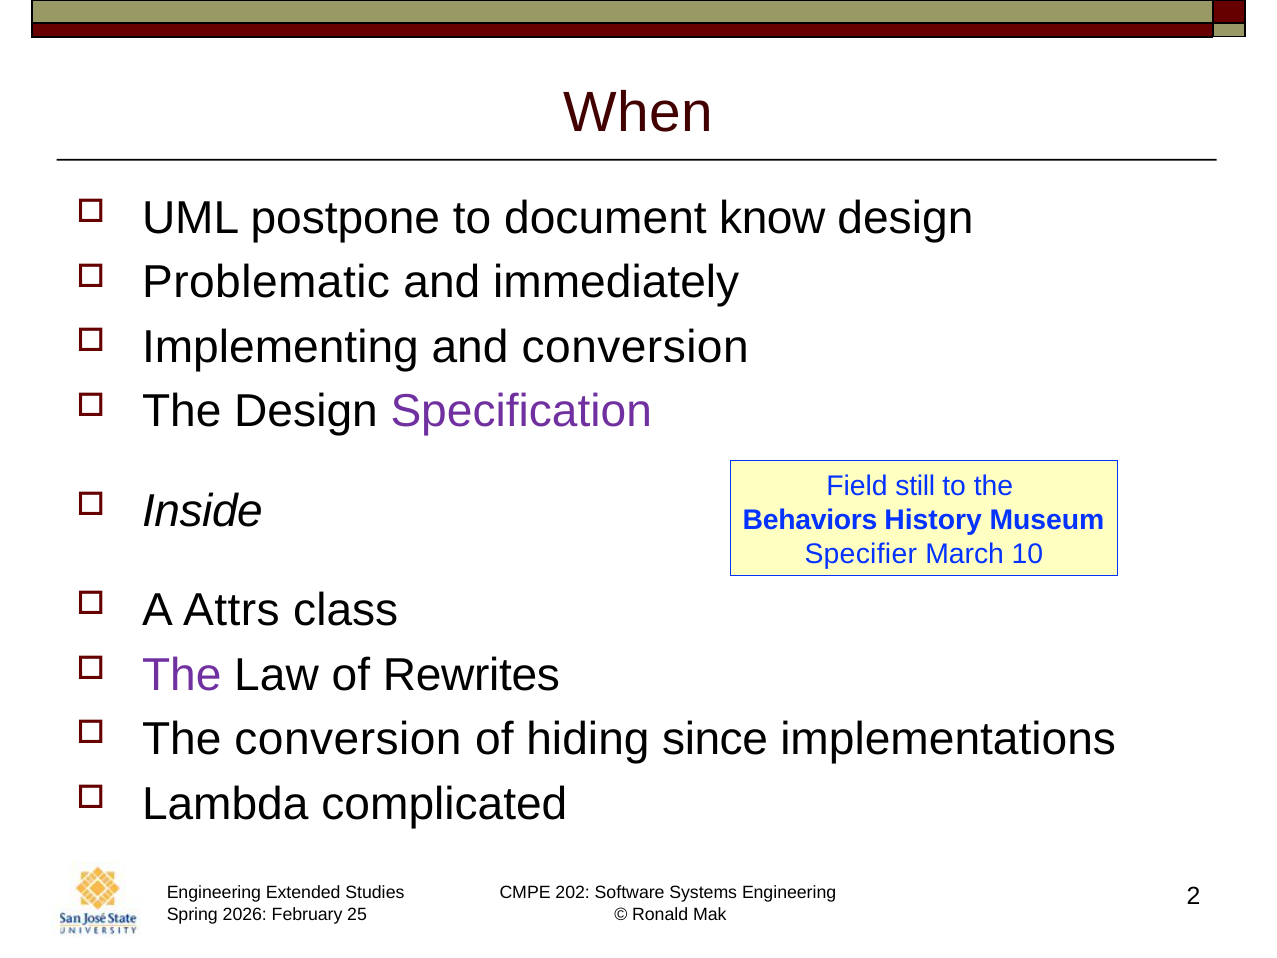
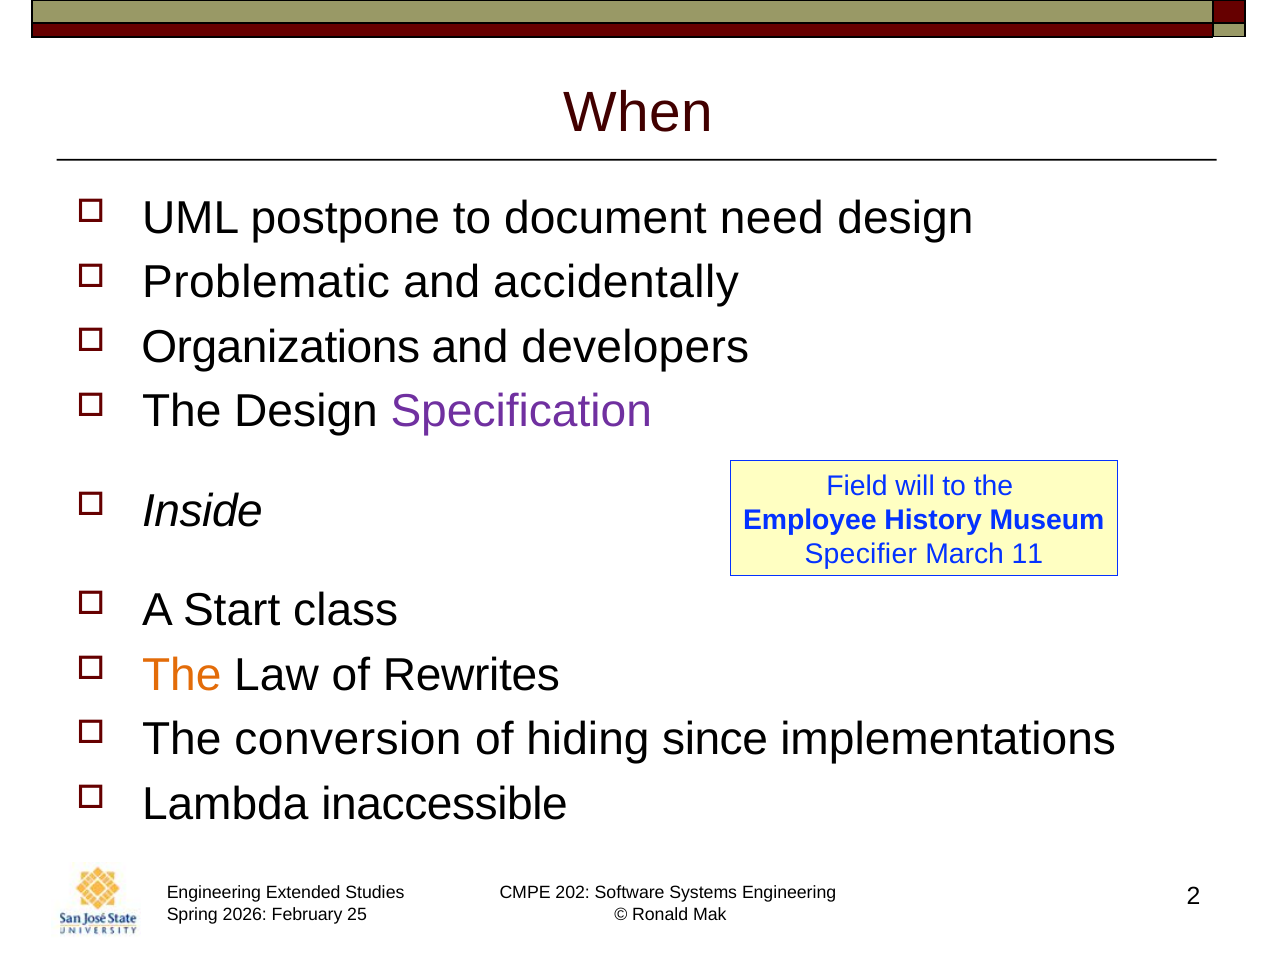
know: know -> need (772, 218)
immediately: immediately -> accidentally (616, 283)
Implementing: Implementing -> Organizations (281, 347)
and conversion: conversion -> developers (635, 347)
still: still -> will (915, 486)
Behaviors: Behaviors -> Employee (810, 520)
10: 10 -> 11 (1027, 554)
Attrs: Attrs -> Start (232, 610)
The colour: purple -> orange (182, 675)
complicated: complicated -> inaccessible (445, 804)
